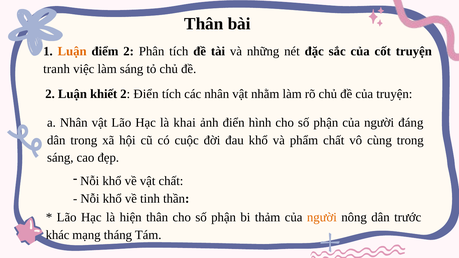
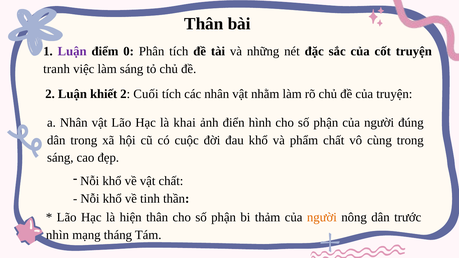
Luận colour: orange -> purple (72, 51)
điểm 2: 2 -> 0 (129, 51)
2 Điển: Điển -> Cuối (146, 94)
đáng: đáng -> đúng (411, 123)
khác: khác -> nhìn (57, 235)
